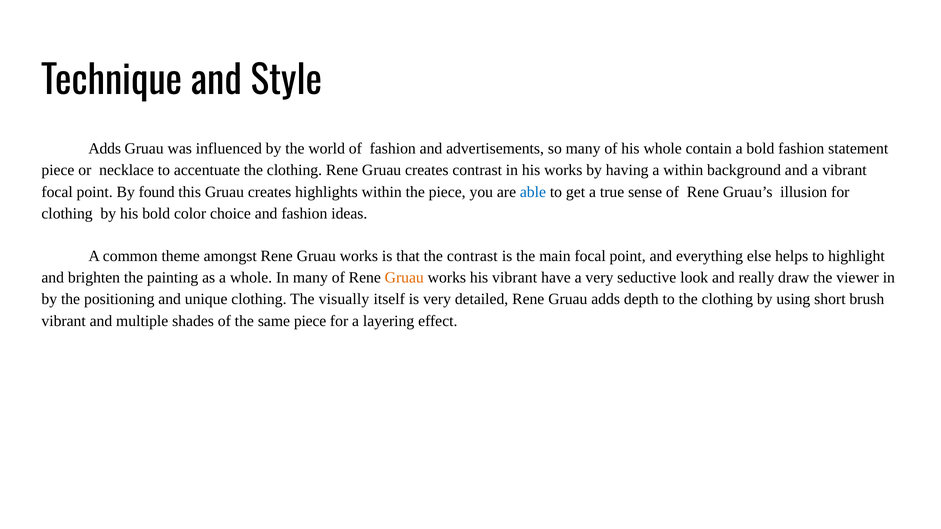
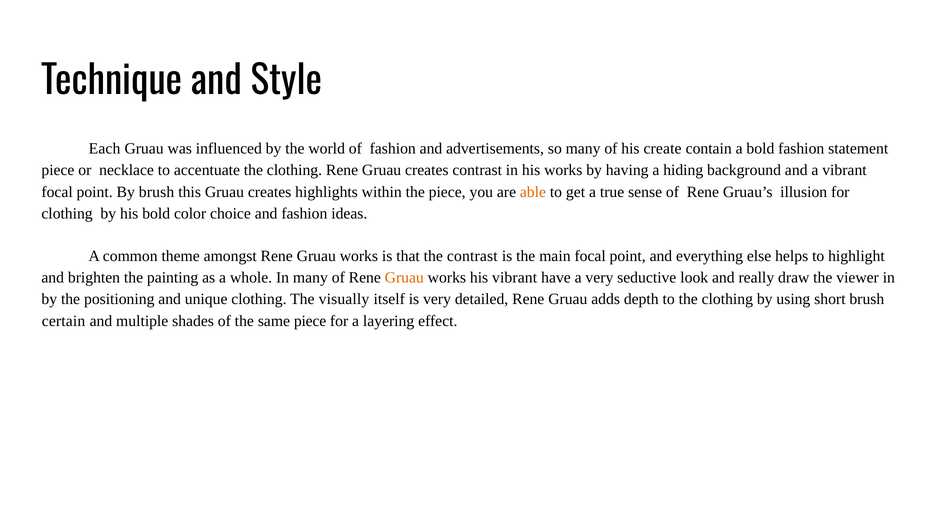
Adds: Adds -> Each (105, 149)
his whole: whole -> create (663, 149)
a within: within -> hiding (683, 170)
By found: found -> brush (157, 192)
able colour: blue -> orange (533, 192)
vibrant: vibrant -> certain (64, 321)
